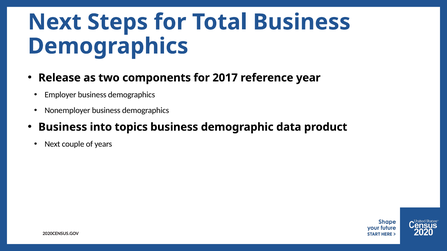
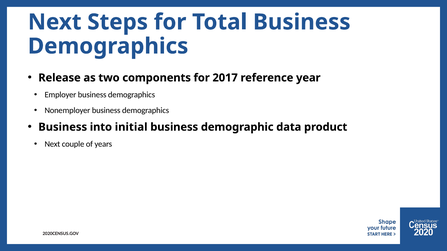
topics: topics -> initial (131, 127)
